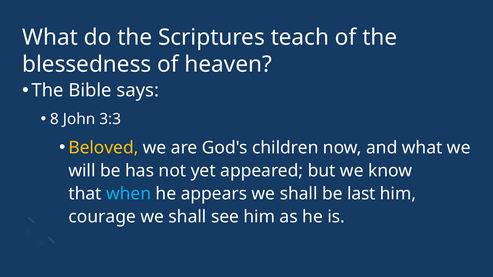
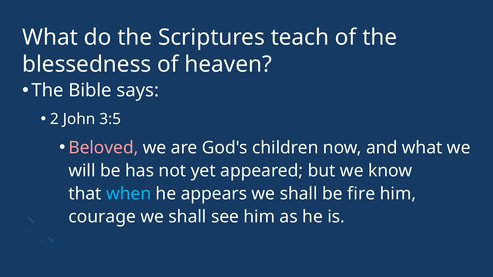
8: 8 -> 2 (54, 119)
3:3: 3:3 -> 3:5 (110, 119)
Beloved colour: yellow -> pink (103, 148)
last: last -> fire (361, 194)
